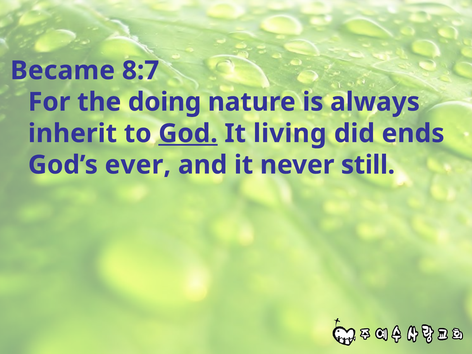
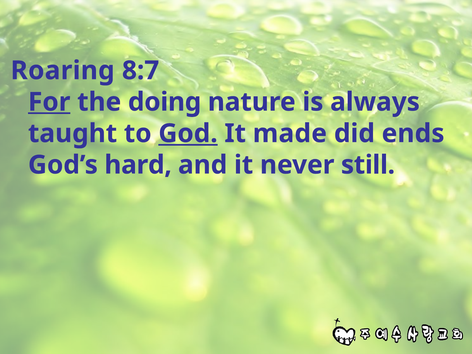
Became: Became -> Roaring (63, 71)
For underline: none -> present (49, 102)
inherit: inherit -> taught (73, 133)
living: living -> made (290, 133)
ever: ever -> hard (138, 165)
